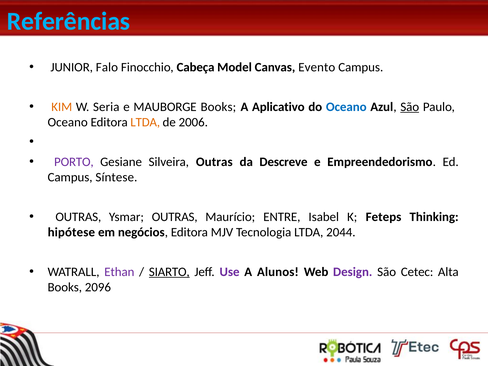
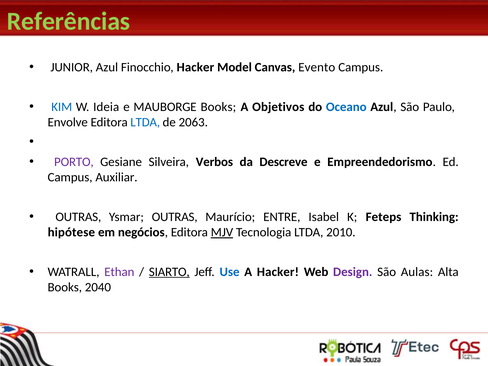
Referências colour: light blue -> light green (68, 21)
JUNIOR Falo: Falo -> Azul (107, 67)
Finocchio Cabeça: Cabeça -> Hacker (195, 67)
KIM colour: orange -> blue (62, 107)
Seria: Seria -> Ideia (106, 107)
Aplicativo: Aplicativo -> Objetivos (278, 107)
São underline: present -> none (410, 107)
Oceano: Oceano -> Envolve (68, 122)
LTDA colour: orange -> blue (145, 122)
2006: 2006 -> 2063 (193, 122)
Silveira Outras: Outras -> Verbos (214, 162)
Síntese: Síntese -> Auxiliar (117, 177)
MJV underline: none -> present (222, 232)
2044: 2044 -> 2010 (341, 232)
Use colour: purple -> blue (230, 272)
A Alunos: Alunos -> Hacker (278, 272)
Cetec: Cetec -> Aulas (417, 272)
2096: 2096 -> 2040 (98, 287)
